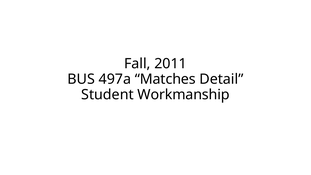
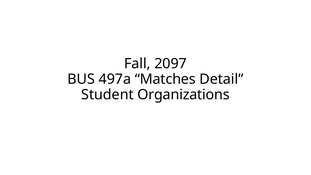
2011: 2011 -> 2097 (171, 64)
Workmanship: Workmanship -> Organizations (184, 95)
